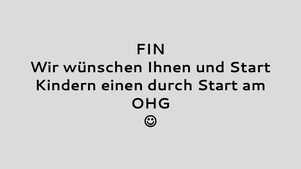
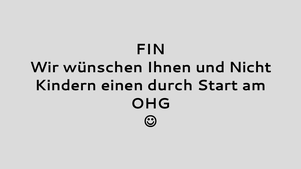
und Start: Start -> Nicht (250, 68)
